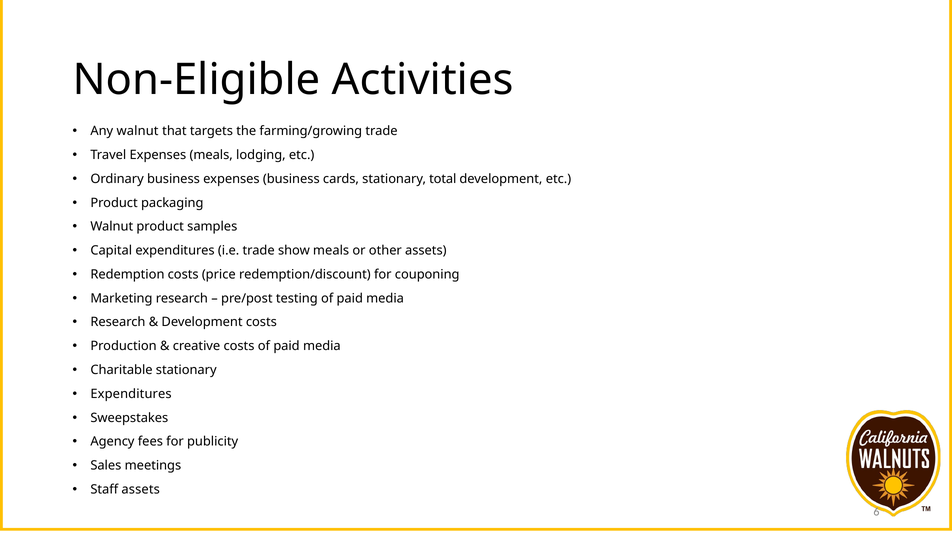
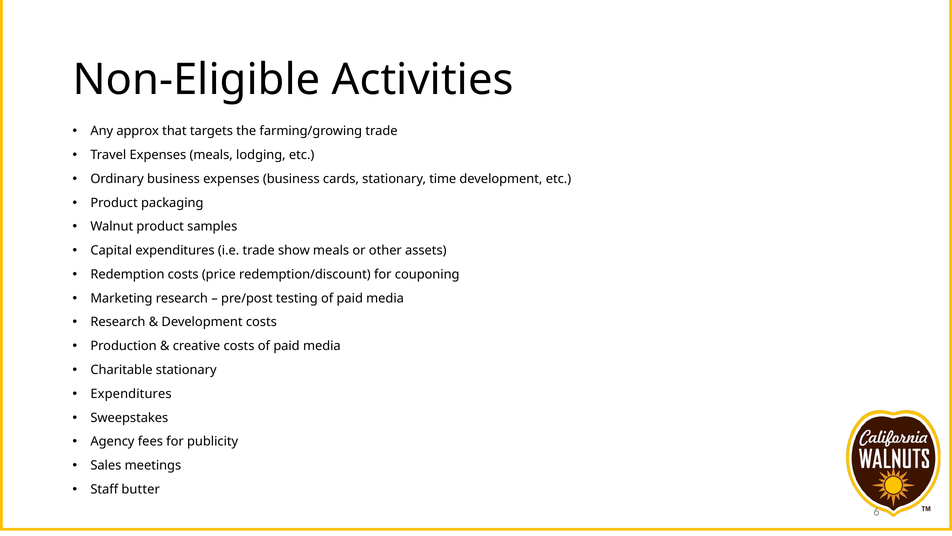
Any walnut: walnut -> approx (138, 131)
total: total -> time (443, 179)
Staff assets: assets -> butter (141, 489)
